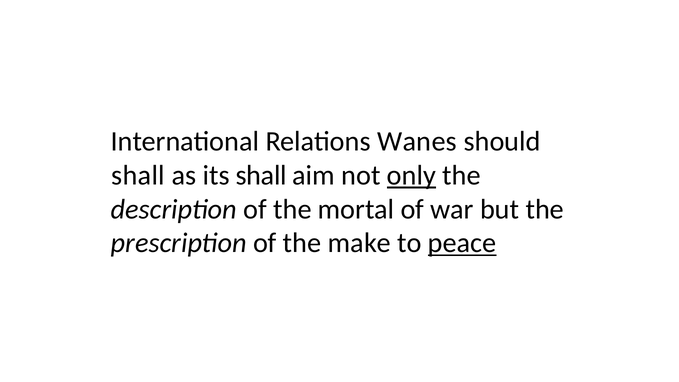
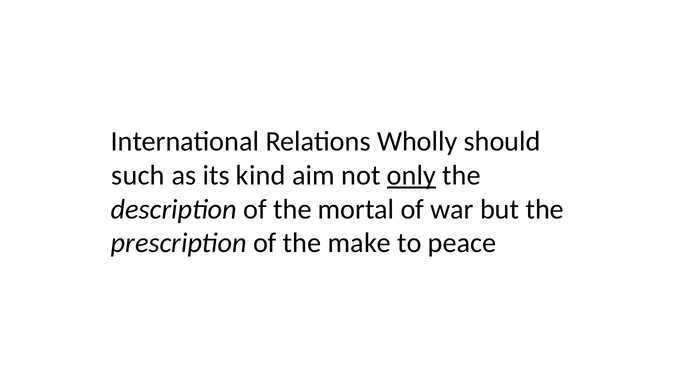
Wanes: Wanes -> Wholly (417, 141)
shall: shall -> such (138, 175)
its shall: shall -> kind (261, 175)
peace underline: present -> none (462, 243)
